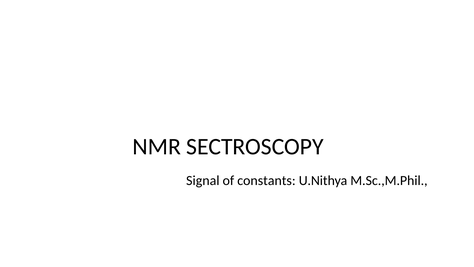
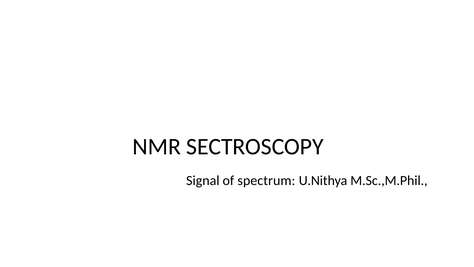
constants: constants -> spectrum (266, 180)
